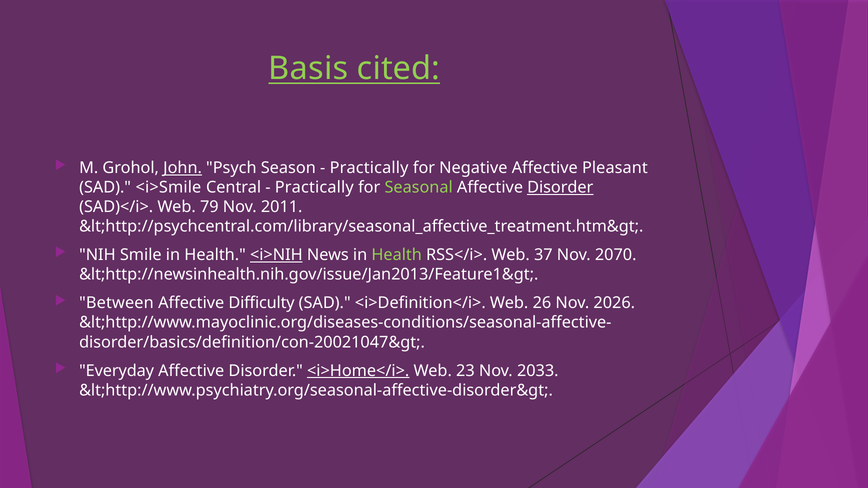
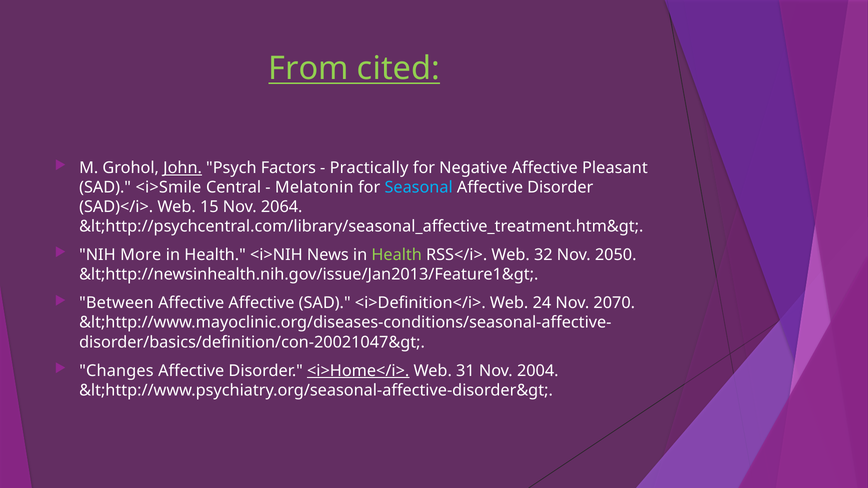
Basis: Basis -> From (309, 68)
Season: Season -> Factors (288, 168)
Practically: Practically -> Melatonin (314, 188)
Seasonal colour: light green -> light blue (419, 188)
Disorder underline: present -> none (560, 188)
79: 79 -> 15 (209, 207)
2011: 2011 -> 2064 (282, 207)
Smile: Smile -> More (141, 255)
<i>NIH underline: present -> none (276, 255)
37: 37 -> 32 (543, 255)
2070: 2070 -> 2050 (616, 255)
Affective Difficulty: Difficulty -> Affective (261, 303)
26: 26 -> 24 (542, 303)
2026: 2026 -> 2070 (614, 303)
Everyday: Everyday -> Changes (116, 371)
23: 23 -> 31 (465, 371)
2033: 2033 -> 2004 (538, 371)
